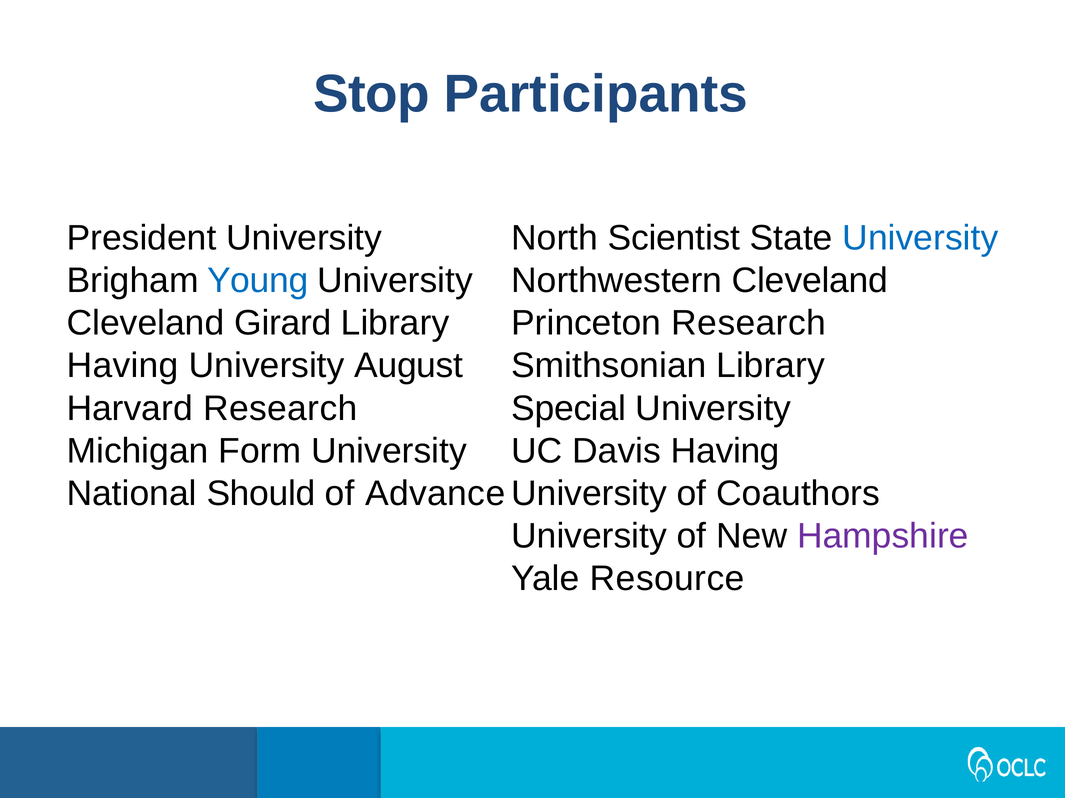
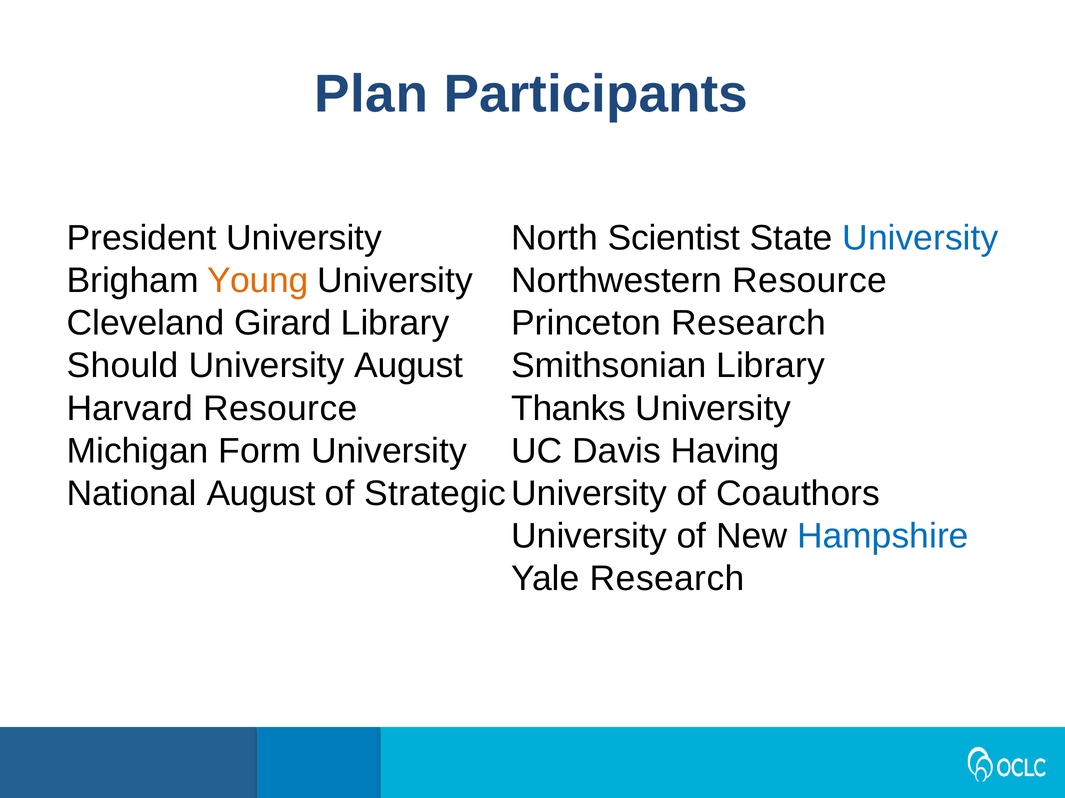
Stop: Stop -> Plan (371, 94)
Young colour: blue -> orange (258, 281)
Northwestern Cleveland: Cleveland -> Resource (810, 281)
Having: Having -> Should (123, 366)
Harvard Research: Research -> Resource (280, 409)
Special: Special -> Thanks (569, 409)
National Should: Should -> August (261, 494)
Advance: Advance -> Strategic (435, 494)
Hampshire colour: purple -> blue (883, 537)
Yale Resource: Resource -> Research (667, 579)
